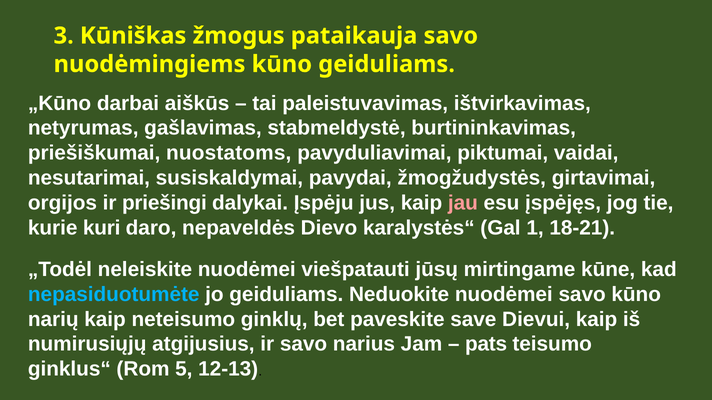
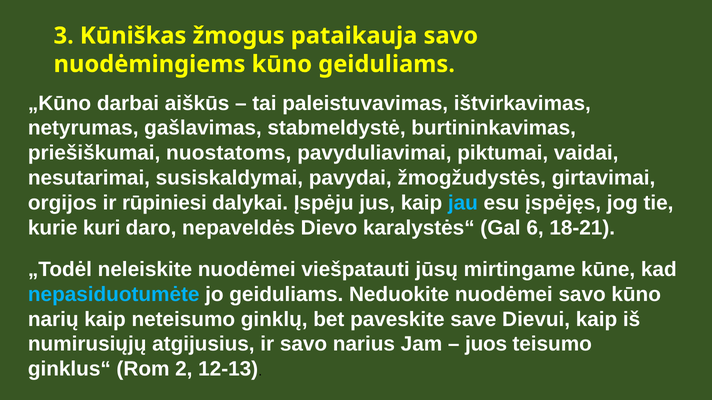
priešingi: priešingi -> rūpiniesi (164, 203)
jau colour: pink -> light blue (463, 203)
1: 1 -> 6 (535, 228)
pats: pats -> juos (486, 345)
5: 5 -> 2 (184, 369)
